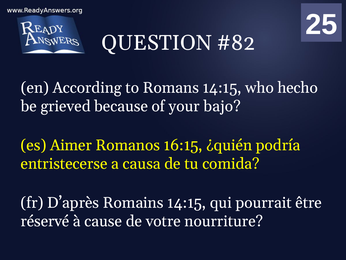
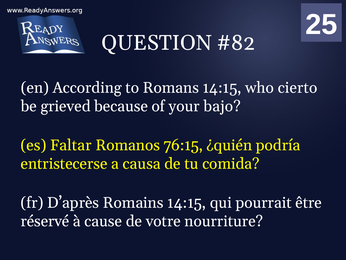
hecho: hecho -> cierto (298, 88)
Aimer: Aimer -> Faltar (71, 145)
16:15: 16:15 -> 76:15 (183, 145)
